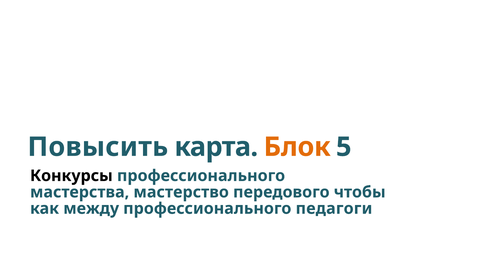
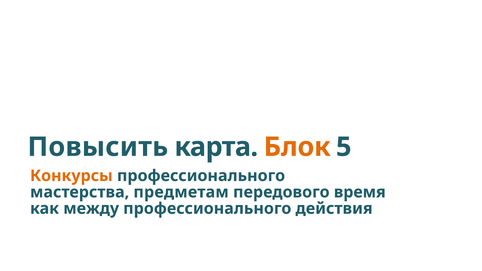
Конкурсы colour: black -> orange (71, 176)
мастерство: мастерство -> предметам (181, 192)
чтобы: чтобы -> время (360, 192)
педагоги: педагоги -> действия (334, 209)
